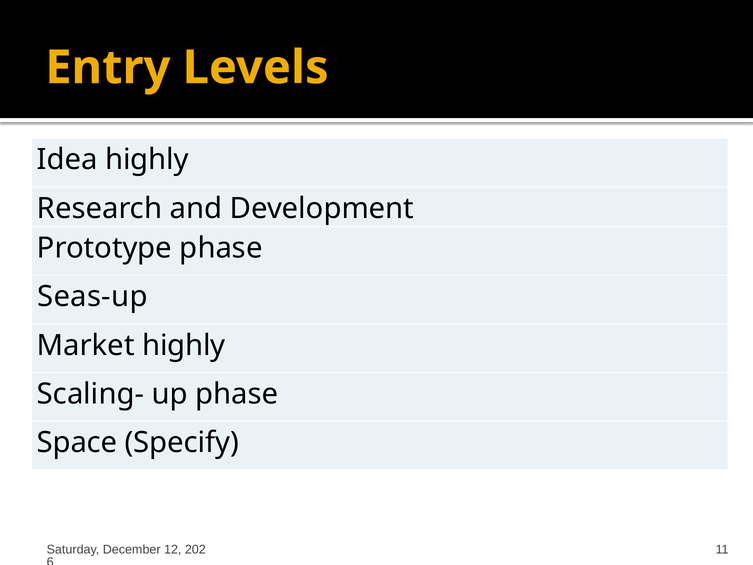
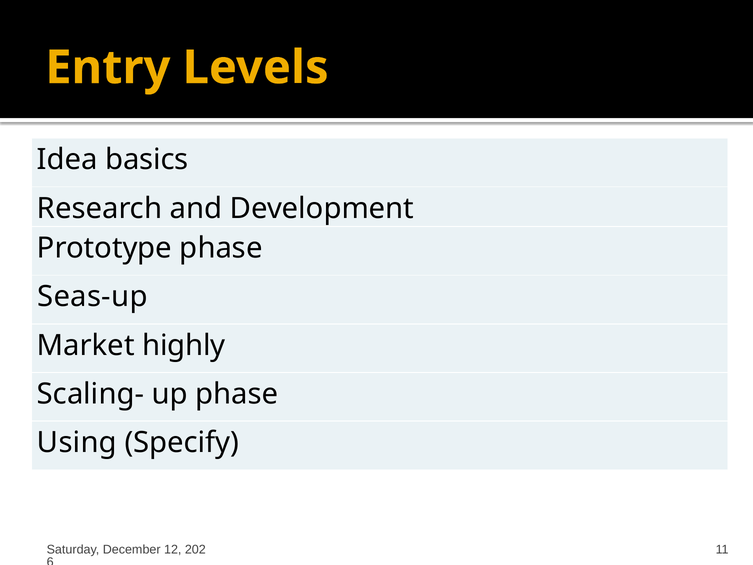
Idea highly: highly -> basics (147, 160)
Space: Space -> Using (77, 443)
